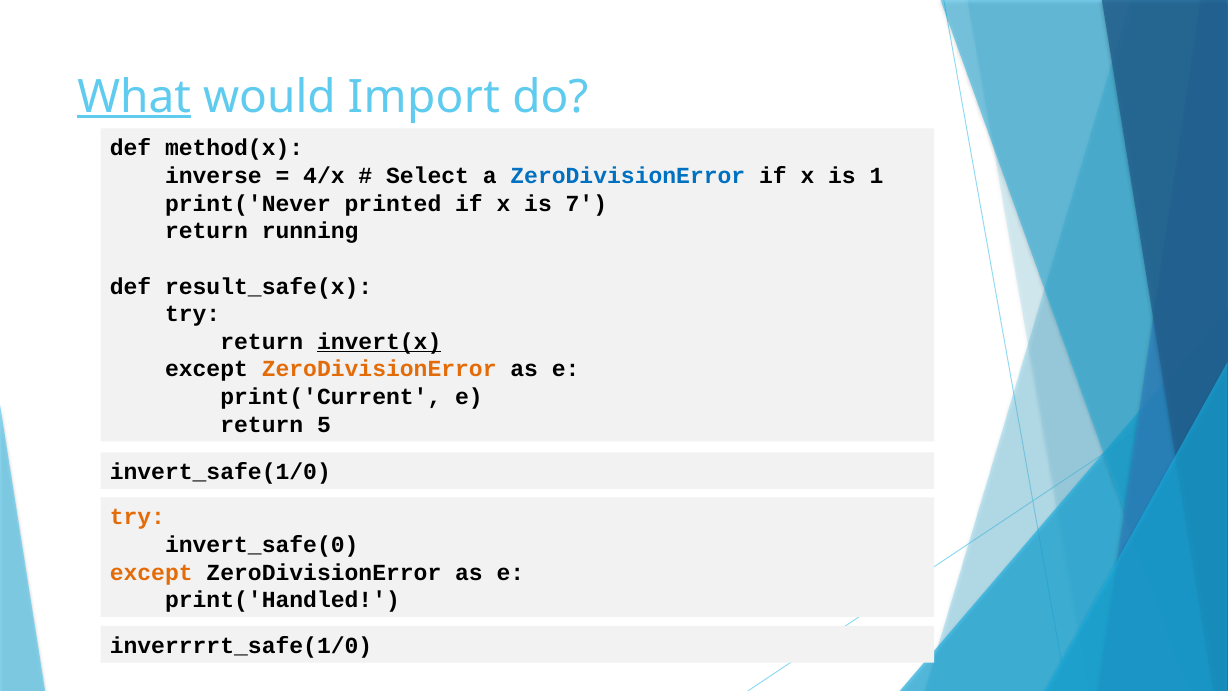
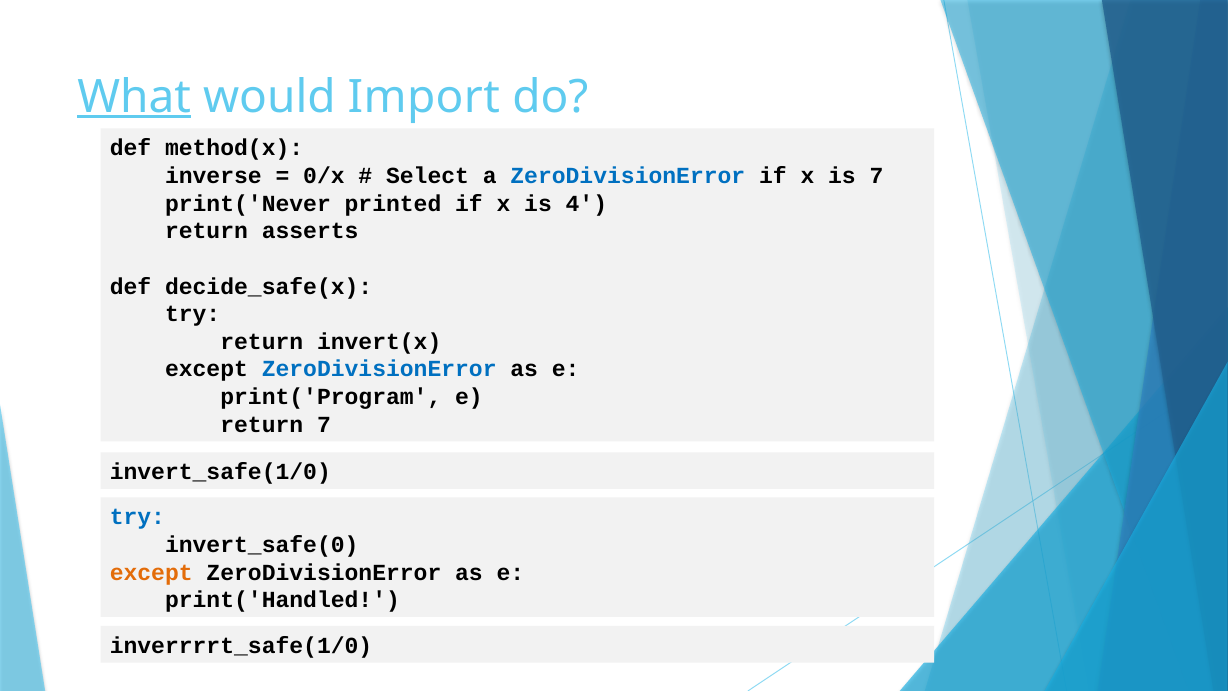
4/x: 4/x -> 0/x (324, 176)
is 1: 1 -> 7 (877, 176)
7: 7 -> 4 (586, 203)
running: running -> asserts (310, 231)
result_safe(x: result_safe(x -> decide_safe(x (269, 286)
invert(x underline: present -> none (379, 342)
ZeroDivisionError colour: orange -> blue (379, 369)
print('Current: print('Current -> print('Program (331, 397)
return 5: 5 -> 7 (324, 424)
try colour: orange -> blue (137, 517)
